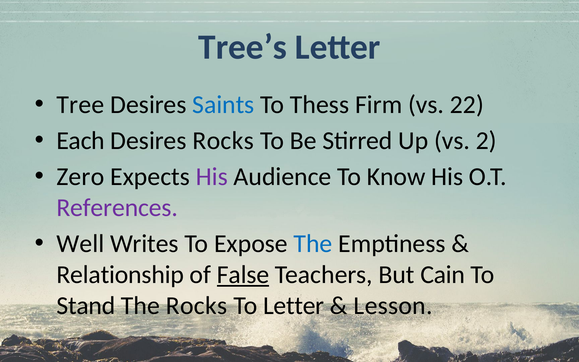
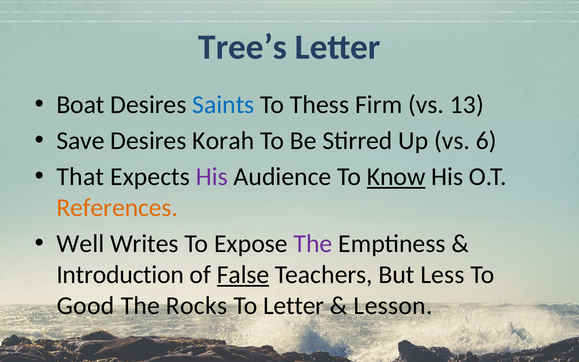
Tree: Tree -> Boat (81, 105)
22: 22 -> 13 (467, 105)
Each: Each -> Save (81, 141)
Desires Rocks: Rocks -> Korah (223, 141)
2: 2 -> 6 (486, 141)
Zero: Zero -> That (80, 177)
Know underline: none -> present (396, 177)
References colour: purple -> orange (117, 208)
The colour: blue -> purple (313, 244)
Relationship: Relationship -> Introduction (120, 275)
Cain: Cain -> Less (442, 275)
Stand: Stand -> Good (86, 306)
